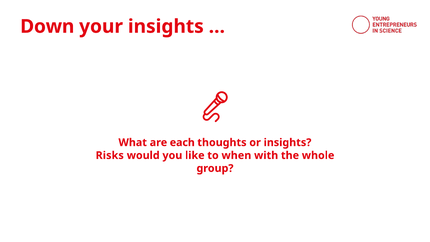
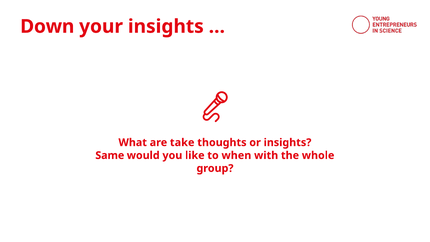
each: each -> take (182, 142)
Risks: Risks -> Same (110, 155)
